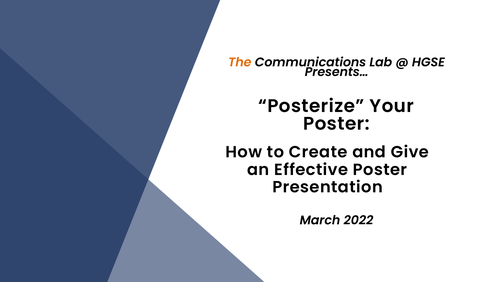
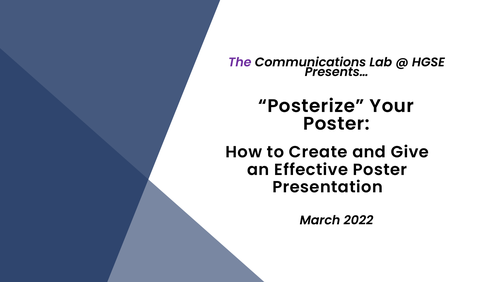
The colour: orange -> purple (240, 62)
